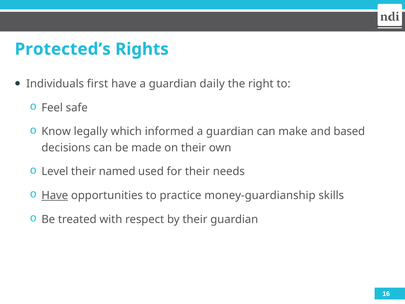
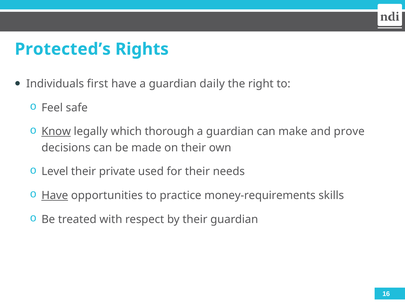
Know underline: none -> present (56, 131)
informed: informed -> thorough (169, 131)
based: based -> prove (349, 131)
named: named -> private (117, 171)
money-guardianship: money-guardianship -> money-requirements (260, 195)
